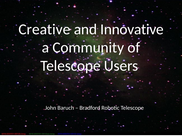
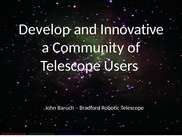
Creative: Creative -> Develop (44, 29)
